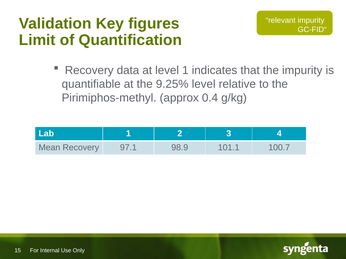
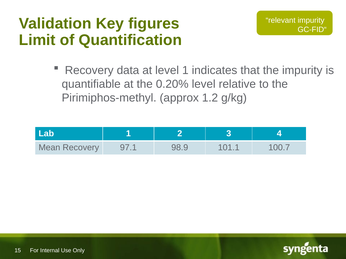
9.25%: 9.25% -> 0.20% (172, 84)
0.4: 0.4 -> 1.2 (210, 98)
